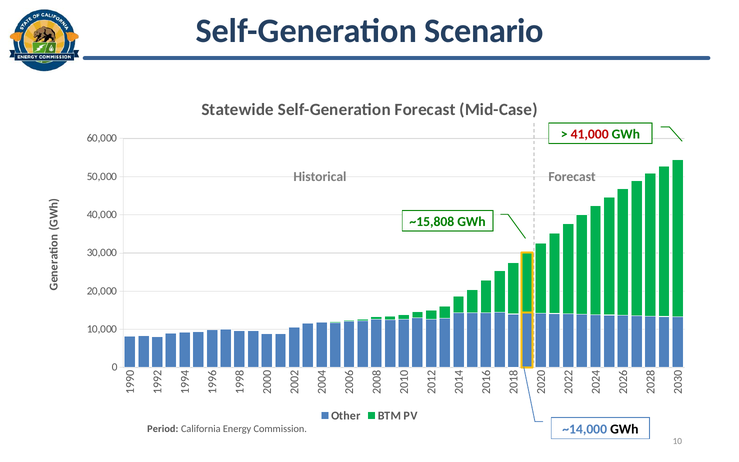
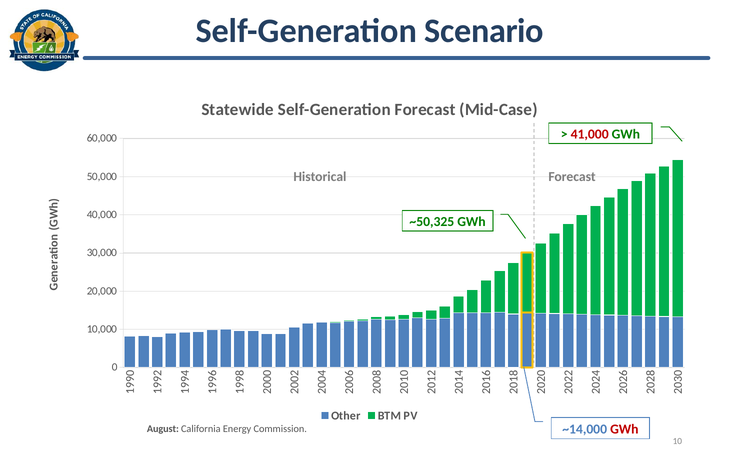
~15,808: ~15,808 -> ~50,325 (432, 222)
GWh colour: black -> red (624, 429)
Period: Period -> August (163, 429)
